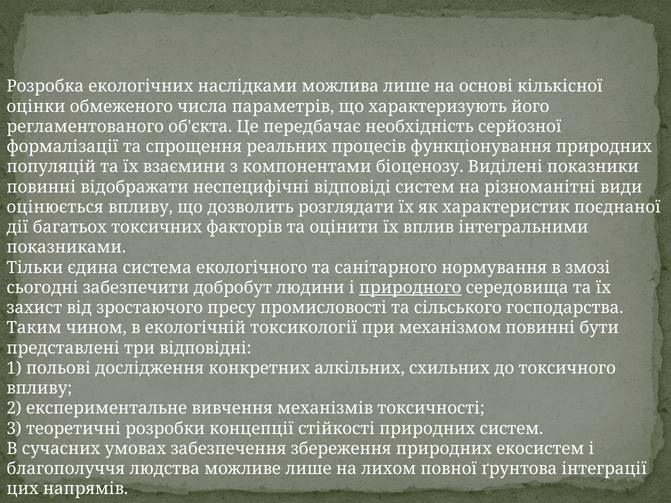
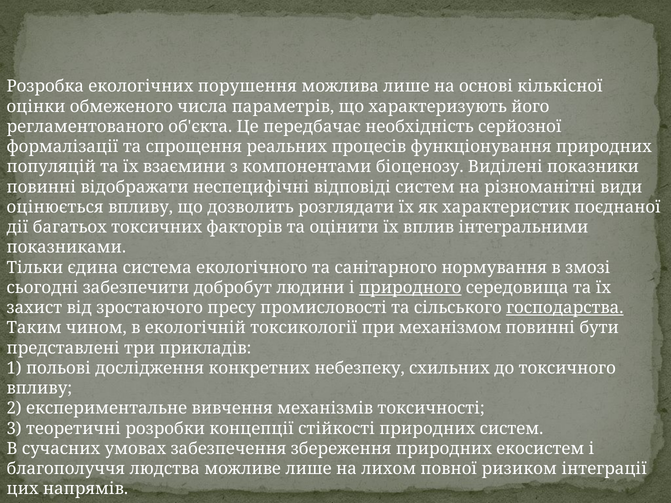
наслідками: наслідками -> порушення (247, 86)
господарства underline: none -> present (565, 308)
відповідні: відповідні -> прикладів (205, 348)
алкільних: алкільних -> небезпеку (360, 368)
ґрунтова: ґрунтова -> ризиком (519, 469)
